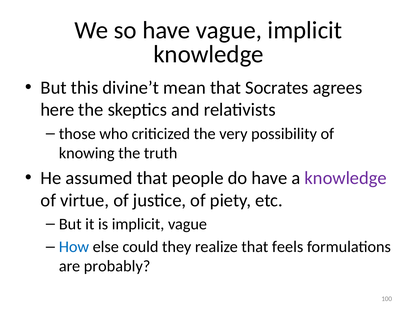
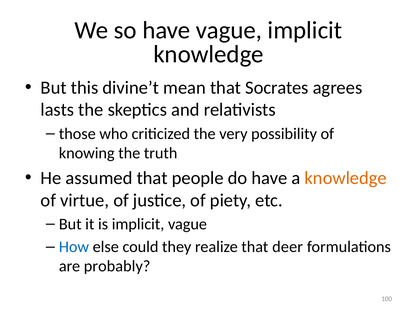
here: here -> lasts (57, 110)
knowledge colour: purple -> orange (346, 178)
feels: feels -> deer (288, 247)
